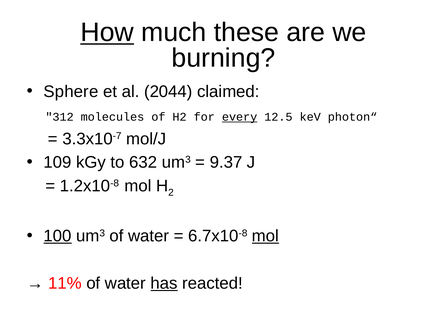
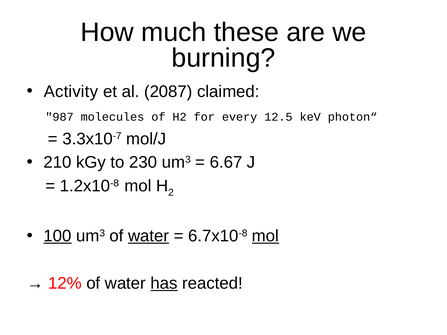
How underline: present -> none (107, 33)
Sphere: Sphere -> Activity (71, 92)
2044: 2044 -> 2087 (168, 92)
312: 312 -> 987 (60, 117)
every underline: present -> none (240, 117)
109: 109 -> 210 (58, 163)
632: 632 -> 230 (143, 163)
9.37: 9.37 -> 6.67 (226, 163)
water underline: none -> present (149, 236)
11%: 11% -> 12% (65, 284)
